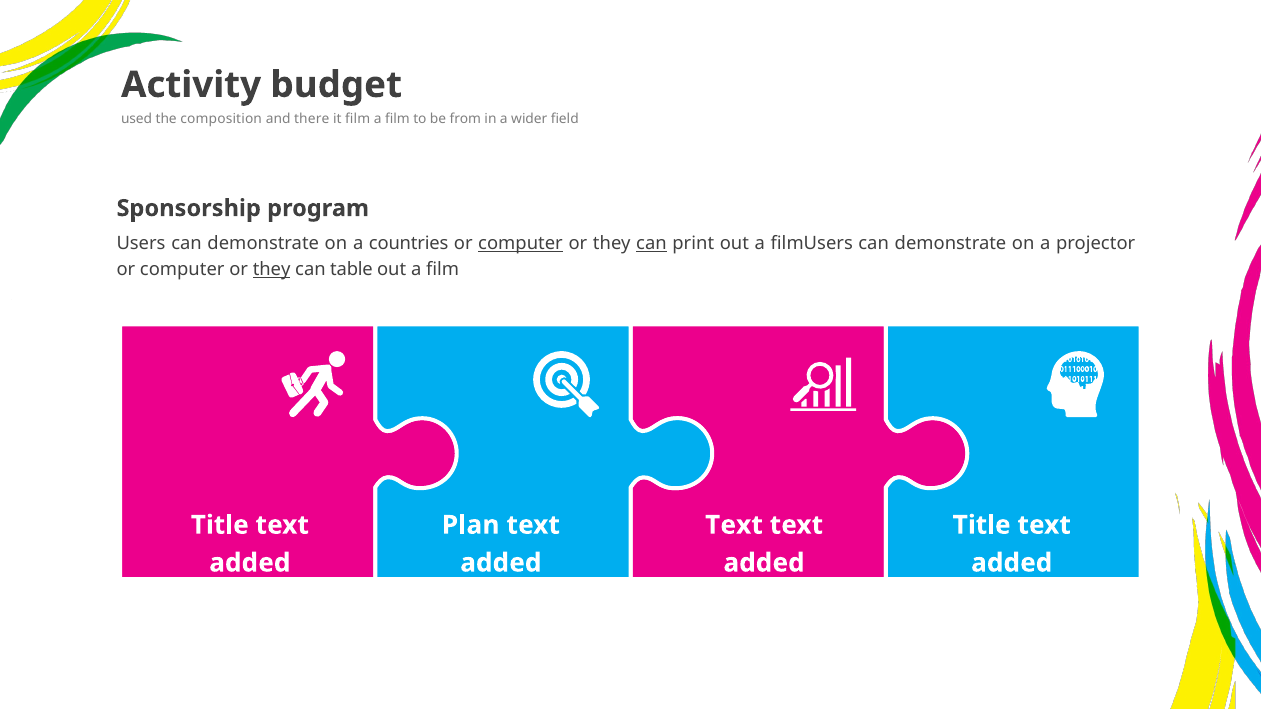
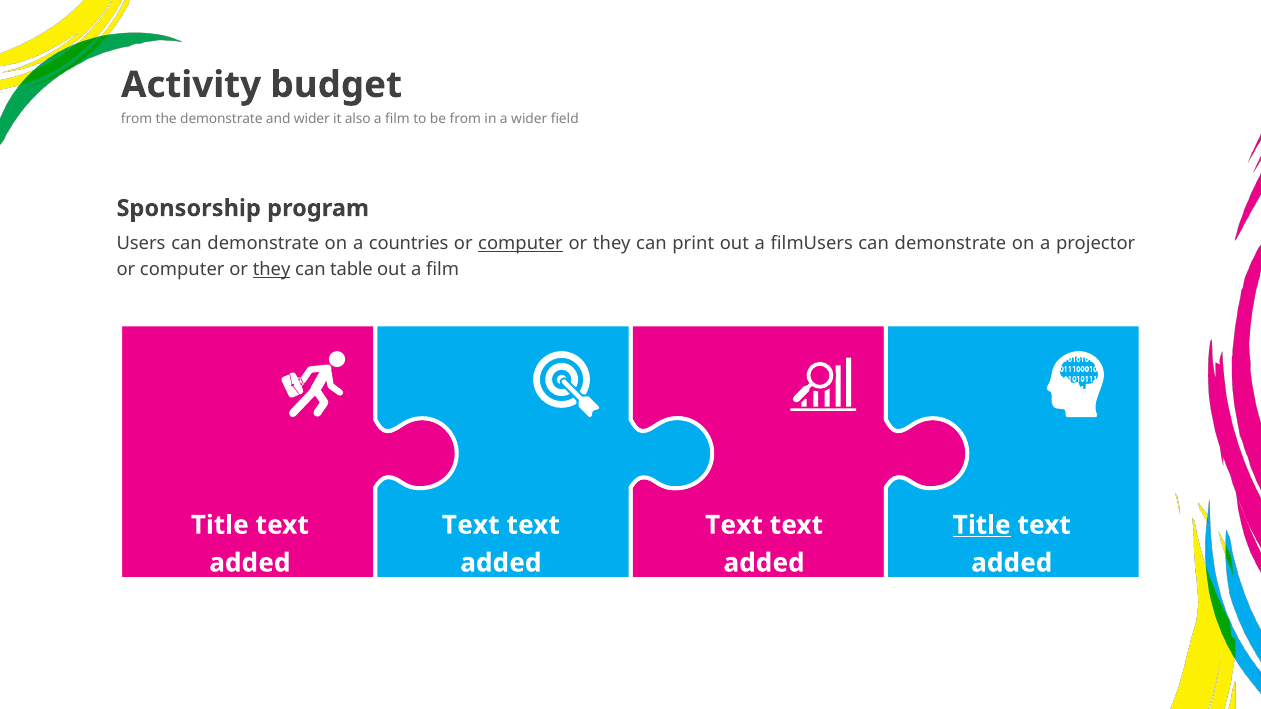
used: used -> from (137, 119)
the composition: composition -> demonstrate (221, 119)
and there: there -> wider (312, 119)
it film: film -> also (358, 119)
can underline: present -> none (651, 244)
Plan: Plan -> Text (471, 525)
Title underline: none -> present (982, 525)
